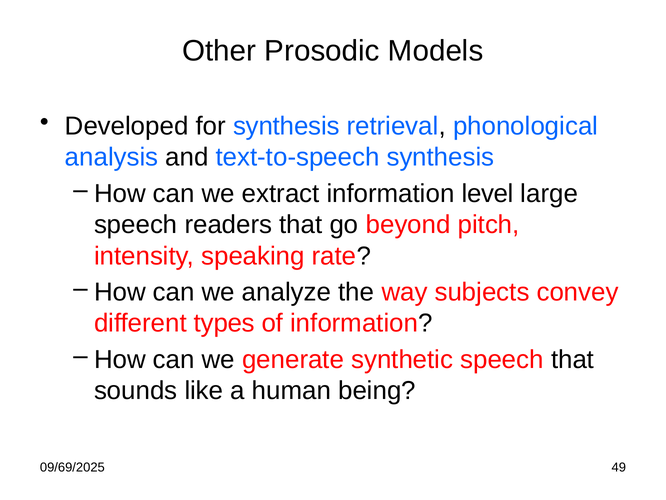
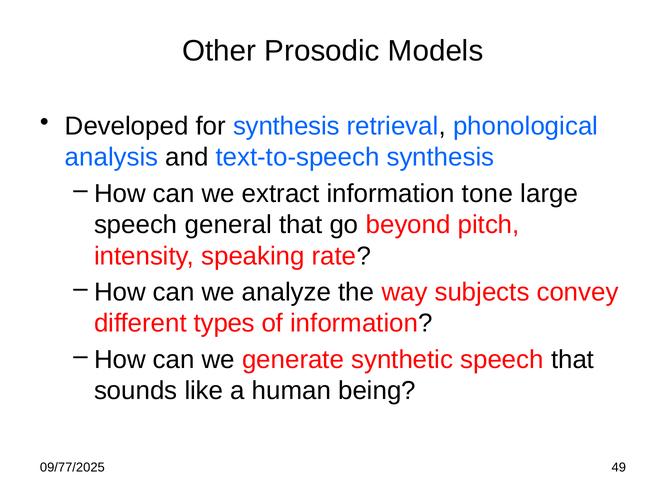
level: level -> tone (487, 194)
readers: readers -> general (228, 225)
09/69/2025: 09/69/2025 -> 09/77/2025 (72, 467)
